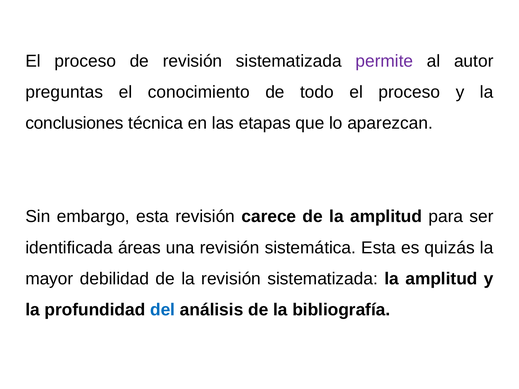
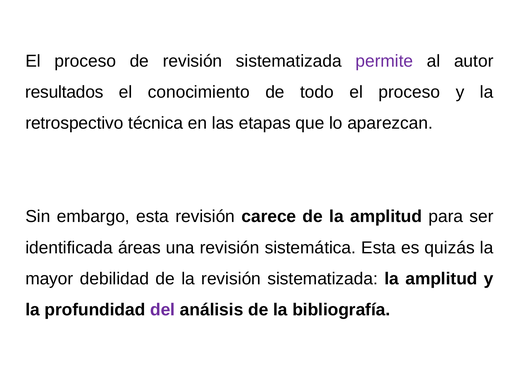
preguntas: preguntas -> resultados (64, 92)
conclusiones: conclusiones -> retrospectivo (74, 123)
del colour: blue -> purple (163, 310)
